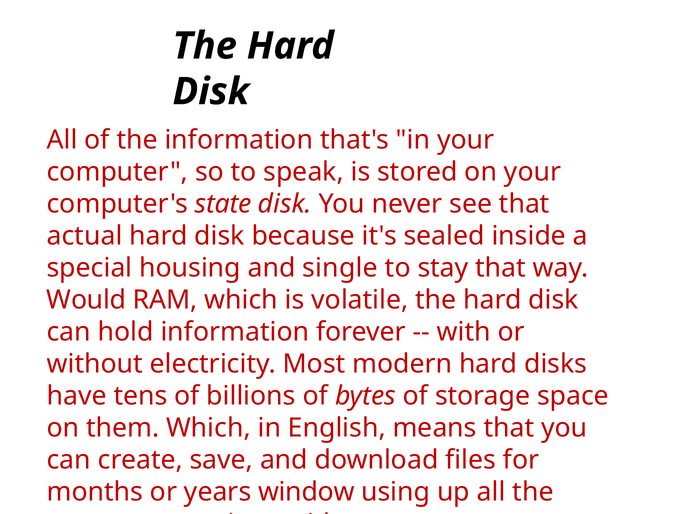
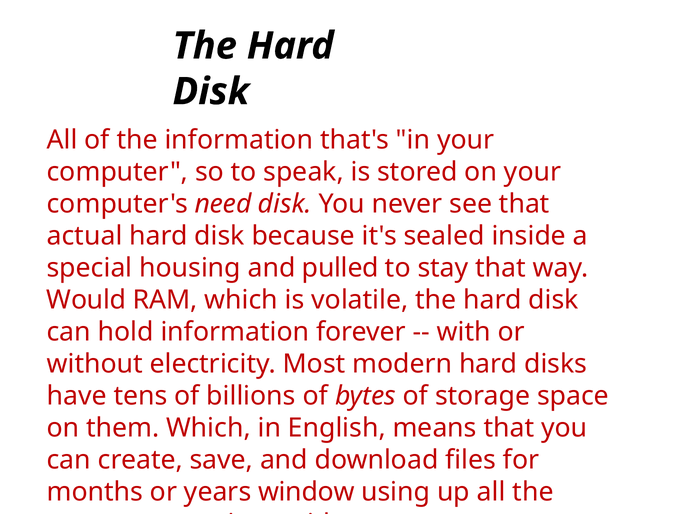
state: state -> need (223, 204)
single: single -> pulled (340, 268)
